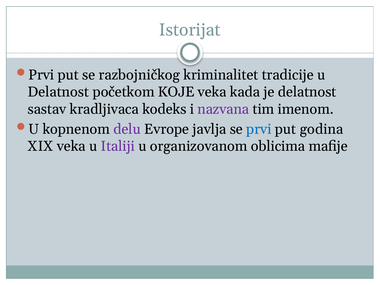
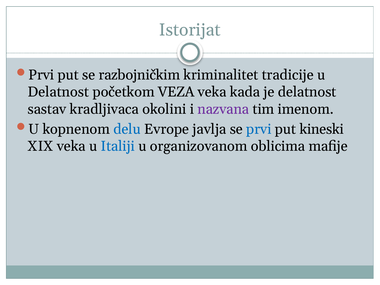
razbojničkog: razbojničkog -> razbojničkim (139, 75)
KOJE: KOJE -> VEZA (176, 92)
kodeks: kodeks -> okolini (164, 109)
delu colour: purple -> blue (127, 129)
godina: godina -> kineski (322, 129)
Italiji colour: purple -> blue (118, 146)
